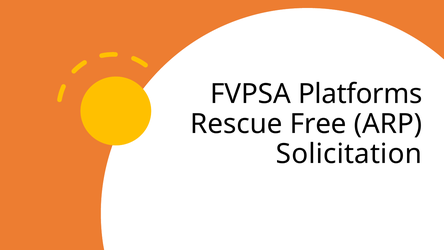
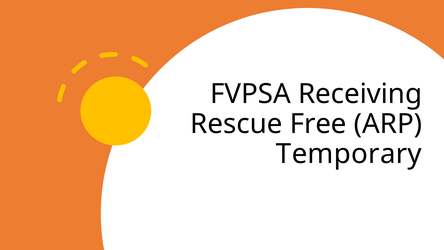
Platforms: Platforms -> Receiving (360, 94)
Solicitation: Solicitation -> Temporary (349, 154)
